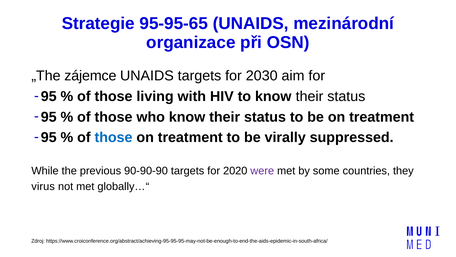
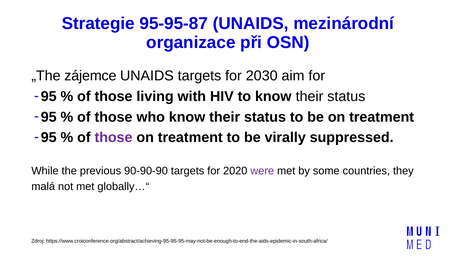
95-95-65: 95-95-65 -> 95-95-87 (174, 24)
those colour: blue -> purple (114, 137)
virus: virus -> malá (43, 186)
